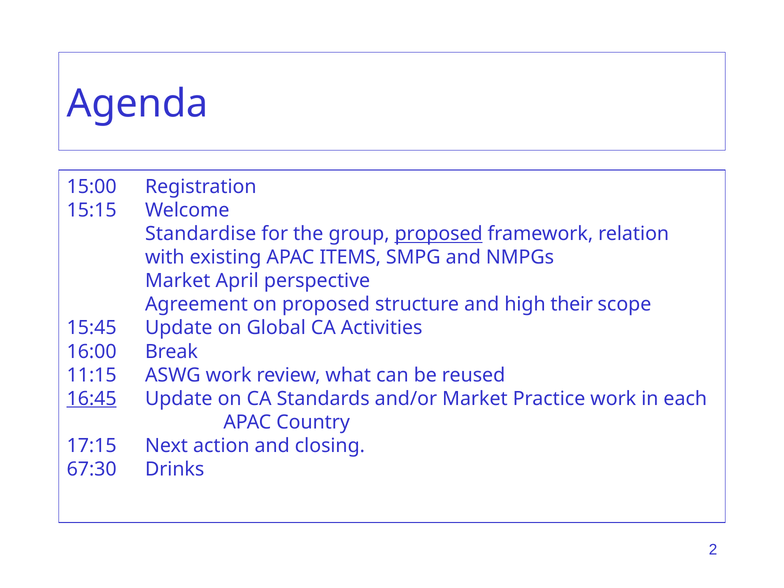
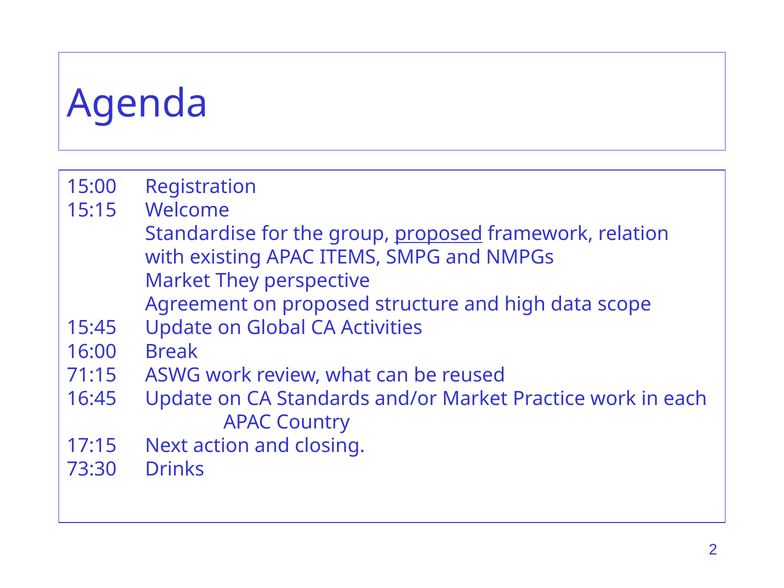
April: April -> They (237, 281)
their: their -> data (572, 305)
11:15: 11:15 -> 71:15 (92, 375)
16:45 underline: present -> none (92, 399)
67:30: 67:30 -> 73:30 (92, 469)
